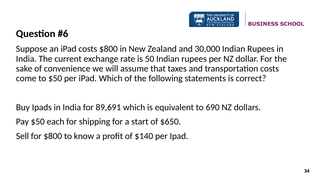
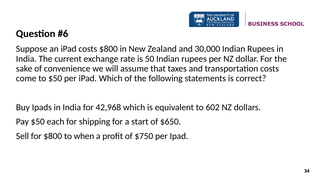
89,691: 89,691 -> 42,968 (108, 107)
690: 690 -> 602 (213, 107)
know: know -> when (84, 136)
$140: $140 -> $750 (144, 136)
